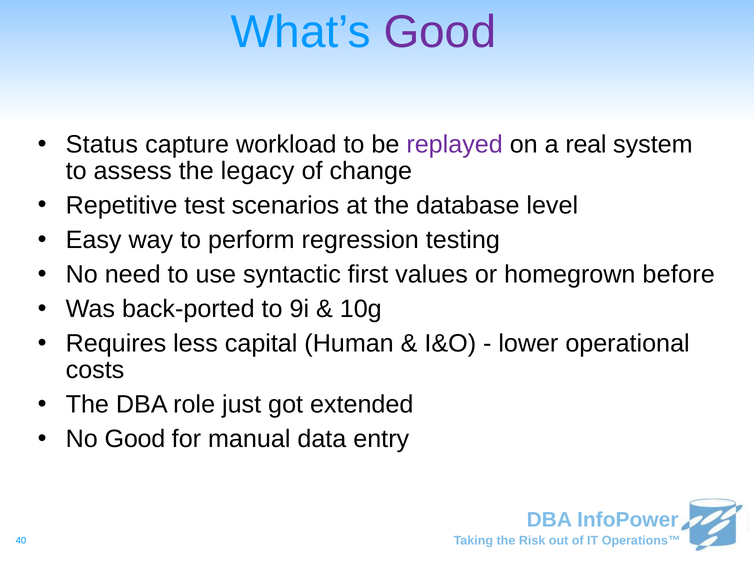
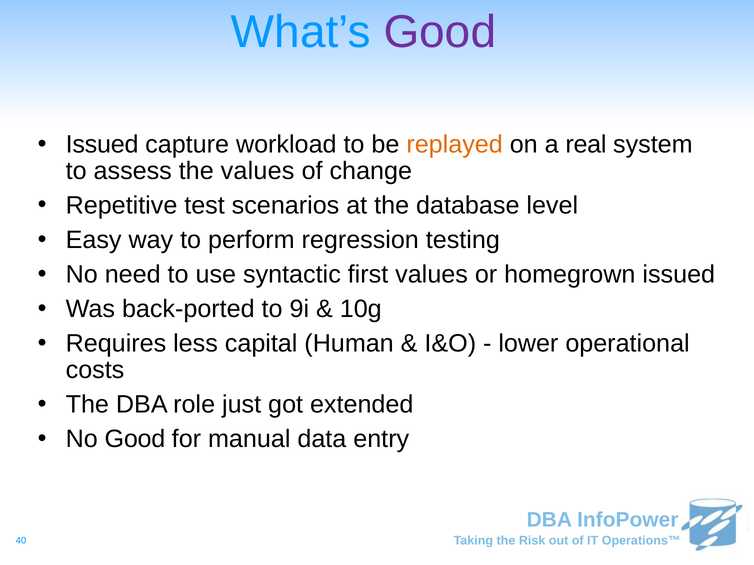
Status: Status -> Issued (102, 145)
replayed colour: purple -> orange (455, 145)
the legacy: legacy -> values (258, 171)
homegrown before: before -> issued (679, 275)
